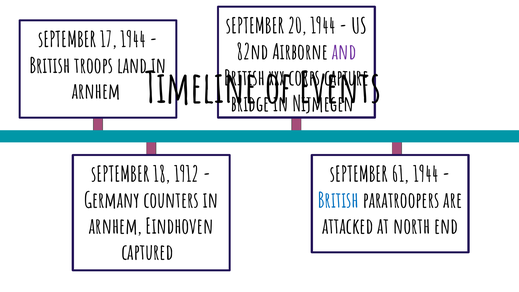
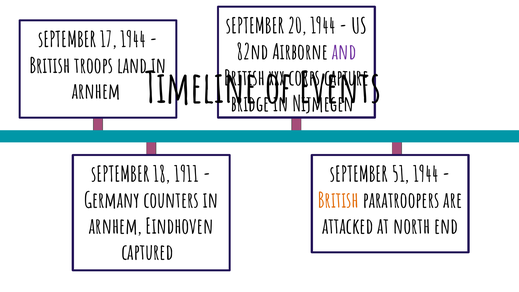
1912: 1912 -> 1911 (186, 175)
61: 61 -> 51 (401, 175)
British colour: blue -> orange (338, 201)
